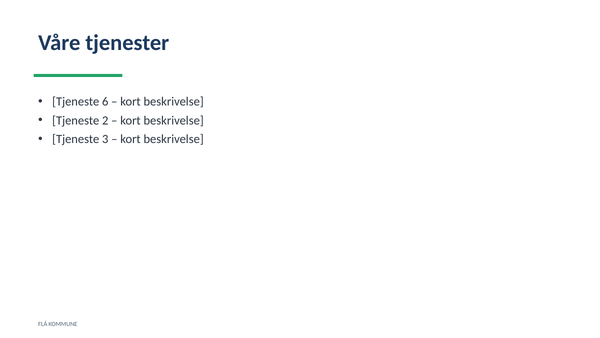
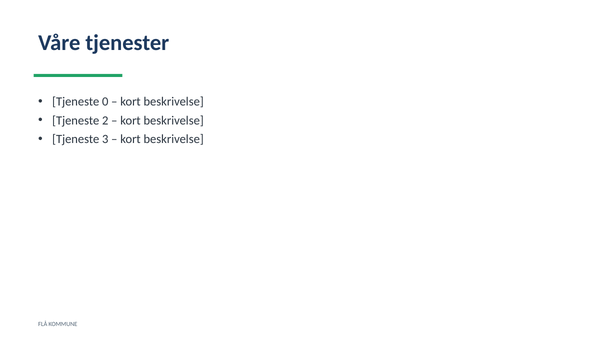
6: 6 -> 0 (105, 102)
